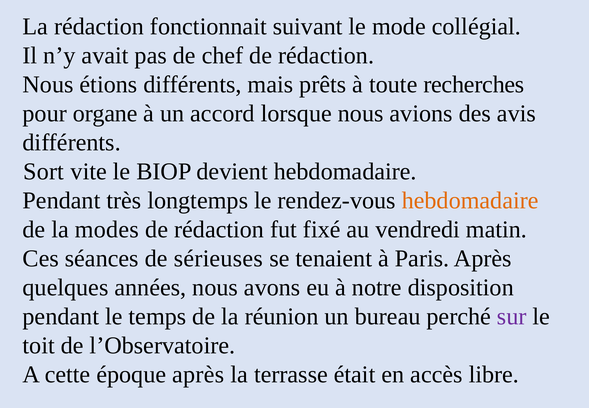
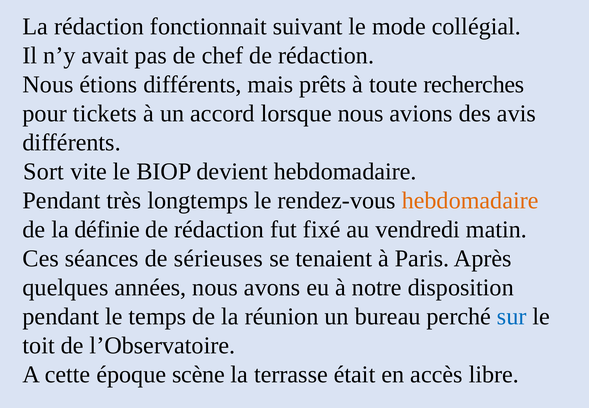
organe: organe -> tickets (105, 113)
modes: modes -> définie (107, 229)
sur colour: purple -> blue (512, 316)
époque après: après -> scène (198, 374)
